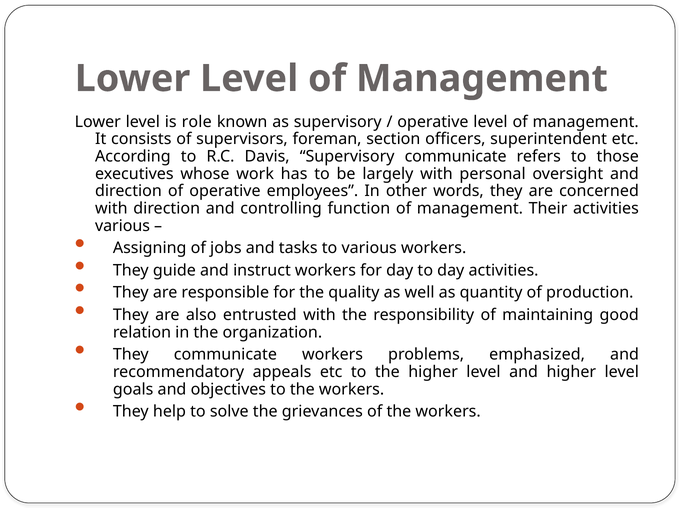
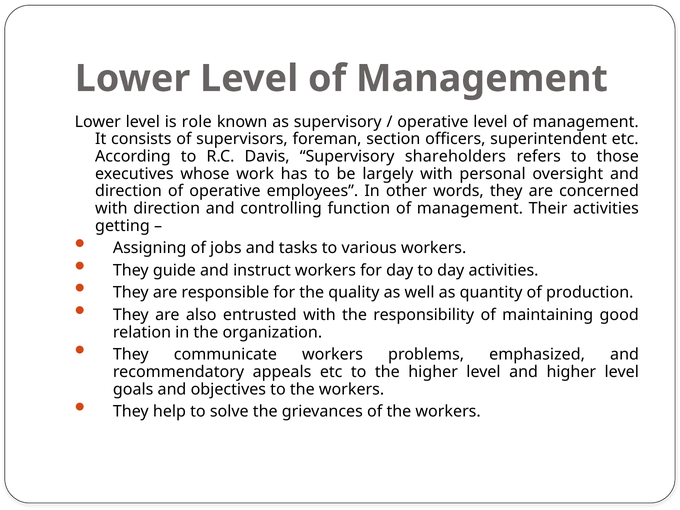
Supervisory communicate: communicate -> shareholders (455, 156)
various: various -> getting (122, 226)
